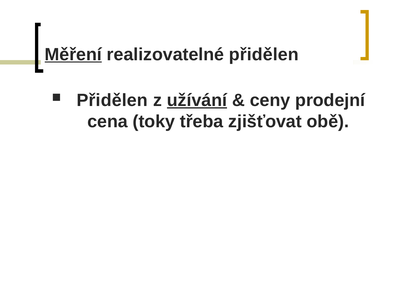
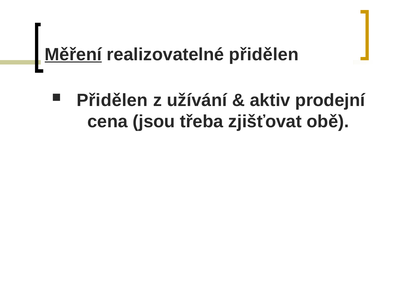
užívání underline: present -> none (197, 100)
ceny: ceny -> aktiv (270, 100)
toky: toky -> jsou (154, 122)
